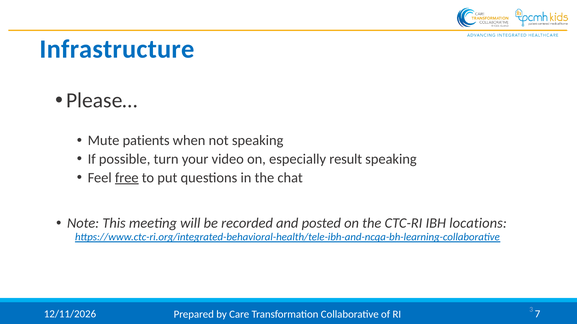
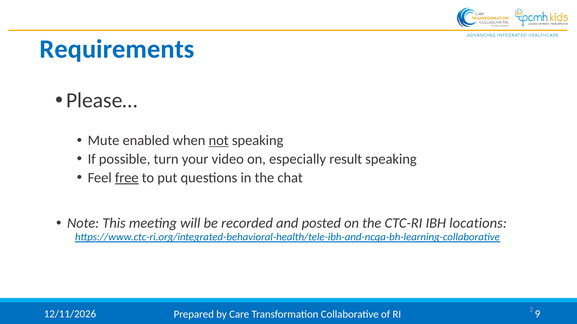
Infrastructure: Infrastructure -> Requirements (117, 49)
patients: patients -> enabled (146, 141)
not underline: none -> present (219, 141)
7: 7 -> 9 (538, 315)
